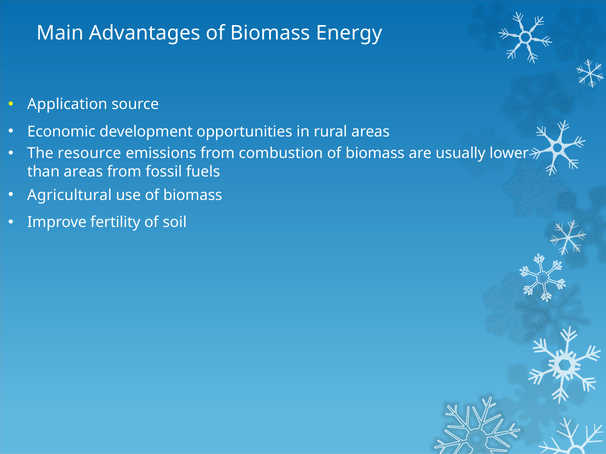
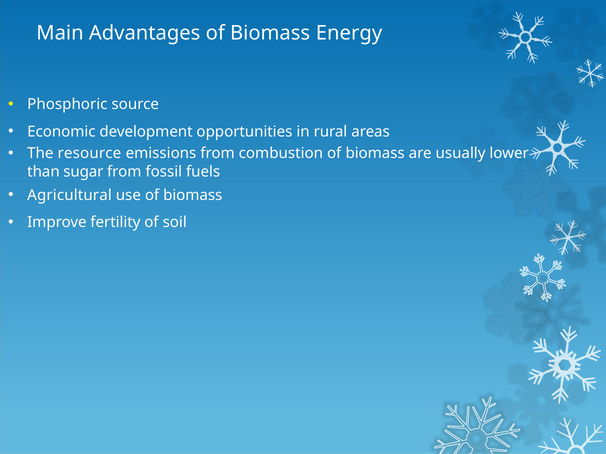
Application: Application -> Phosphoric (67, 104)
than areas: areas -> sugar (83, 172)
